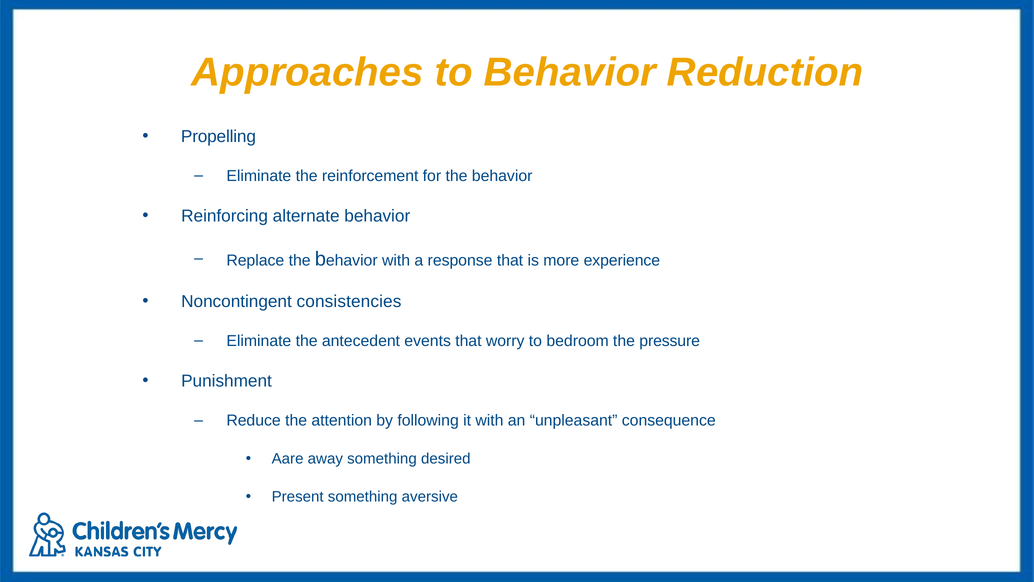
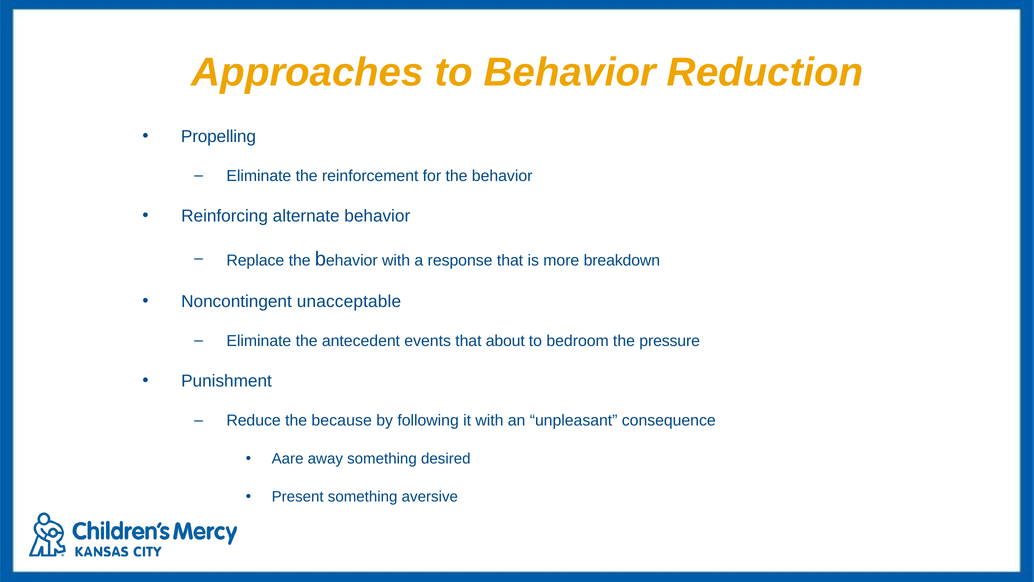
experience: experience -> breakdown (622, 260)
consistencies: consistencies -> unacceptable (349, 301)
worry: worry -> about (505, 341)
attention: attention -> because (342, 420)
